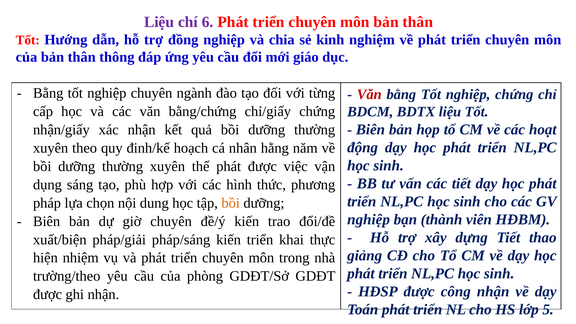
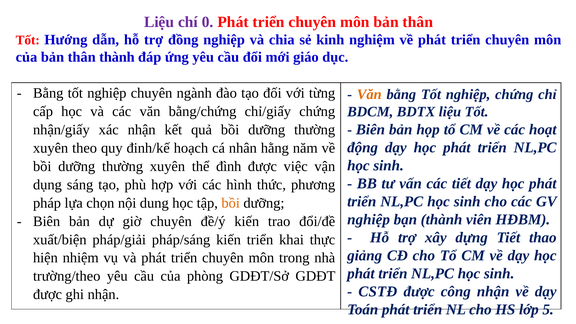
6: 6 -> 0 (208, 22)
thân thông: thông -> thành (117, 57)
Văn colour: red -> orange (369, 95)
thể phát: phát -> đình (229, 166)
HĐSP: HĐSP -> CSTĐ (378, 291)
